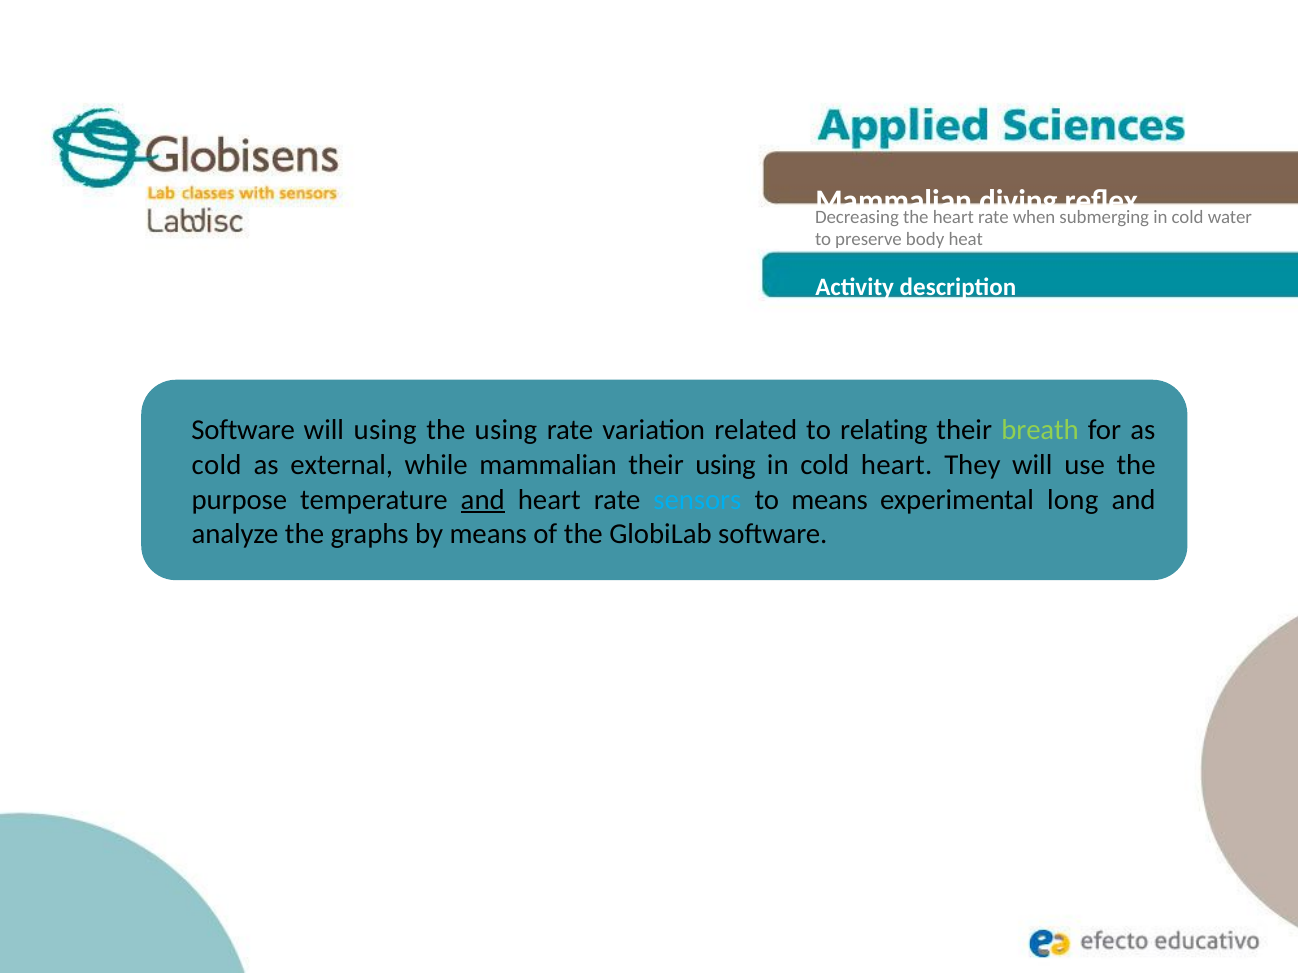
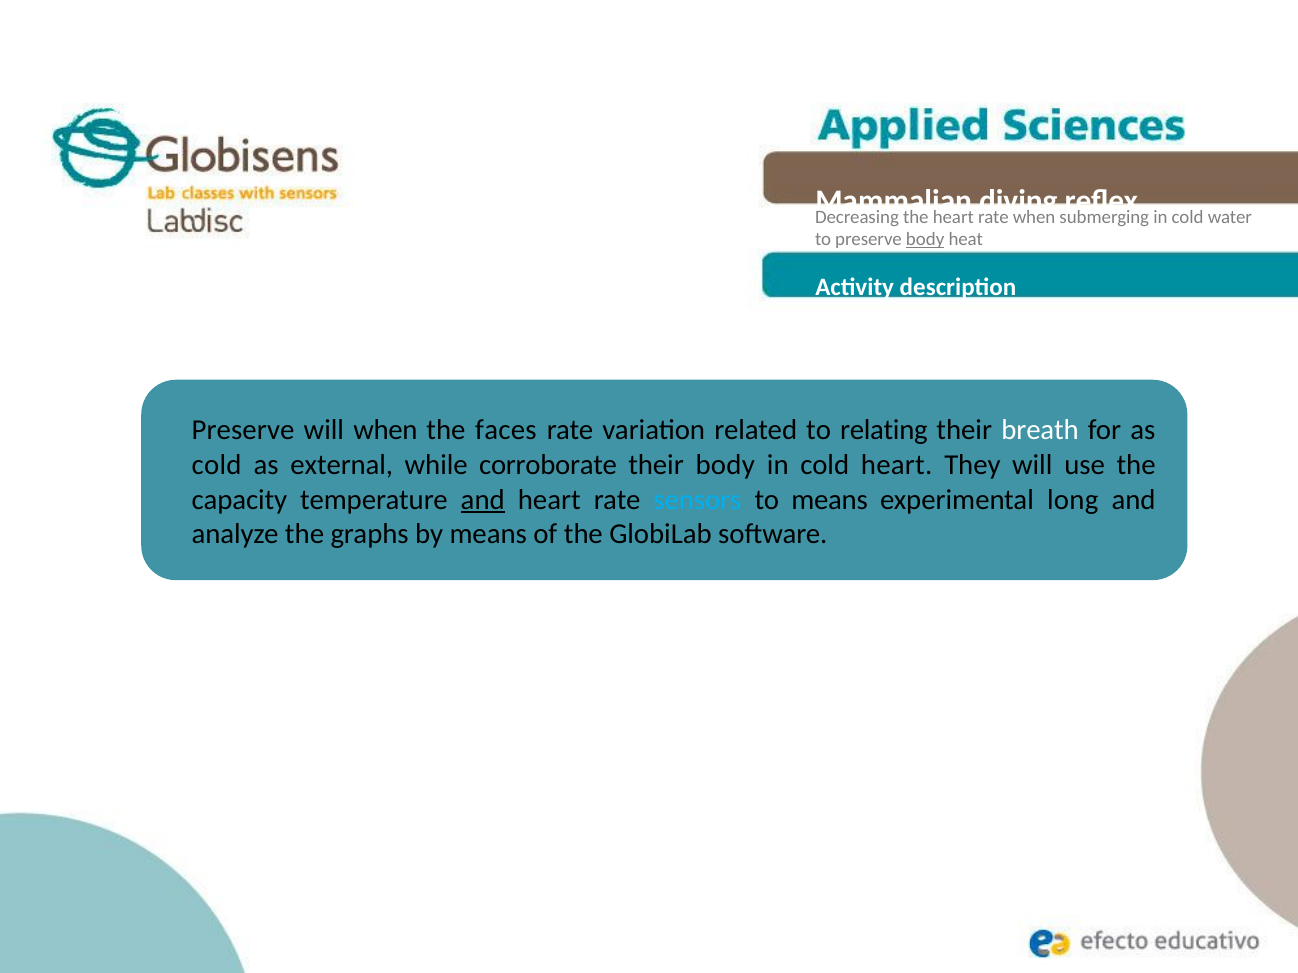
body underline: none -> present (925, 240)
Software: Software -> Preserve (243, 431)
will using: using -> when (385, 431)
the using: using -> faces (506, 431)
breath colour: light green -> white (1040, 431)
while mammalian: mammalian -> corroborate (548, 465)
their using: using -> body (725, 465)
purpose: purpose -> capacity (239, 500)
